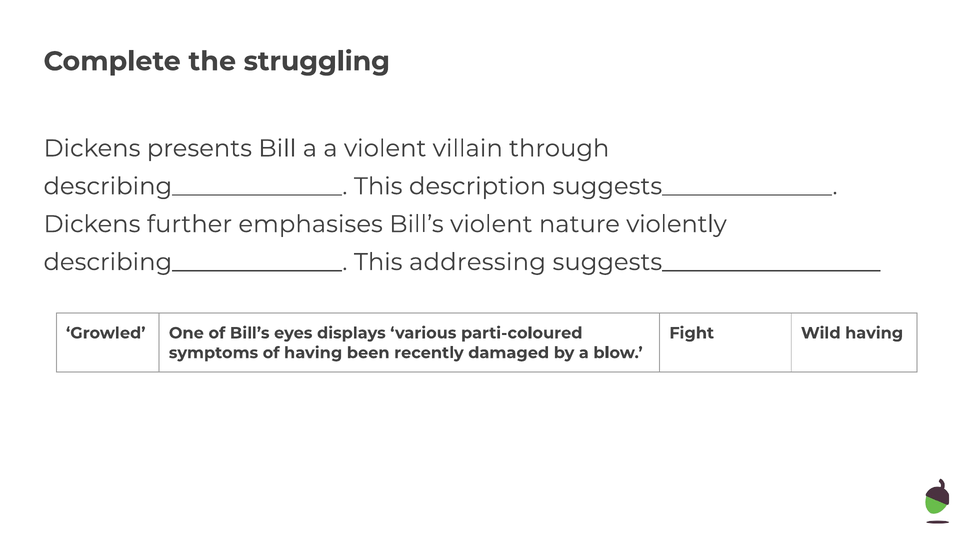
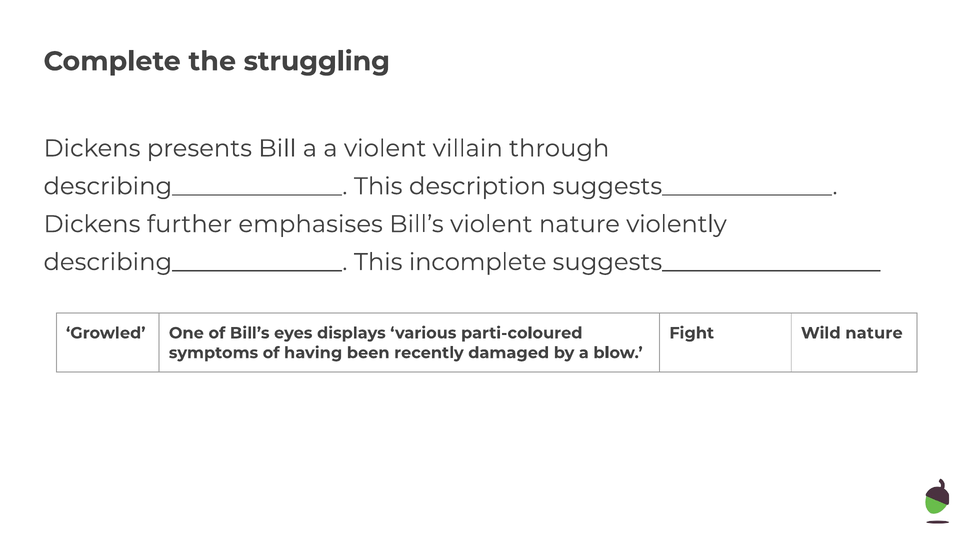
addressing: addressing -> incomplete (478, 262)
Wild having: having -> nature (874, 333)
